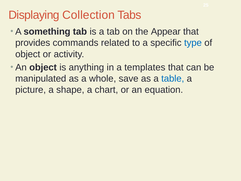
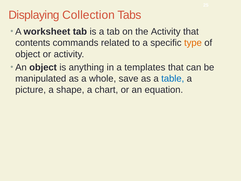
something: something -> worksheet (47, 32)
the Appear: Appear -> Activity (166, 32)
provides: provides -> contents (33, 43)
type colour: blue -> orange (193, 43)
